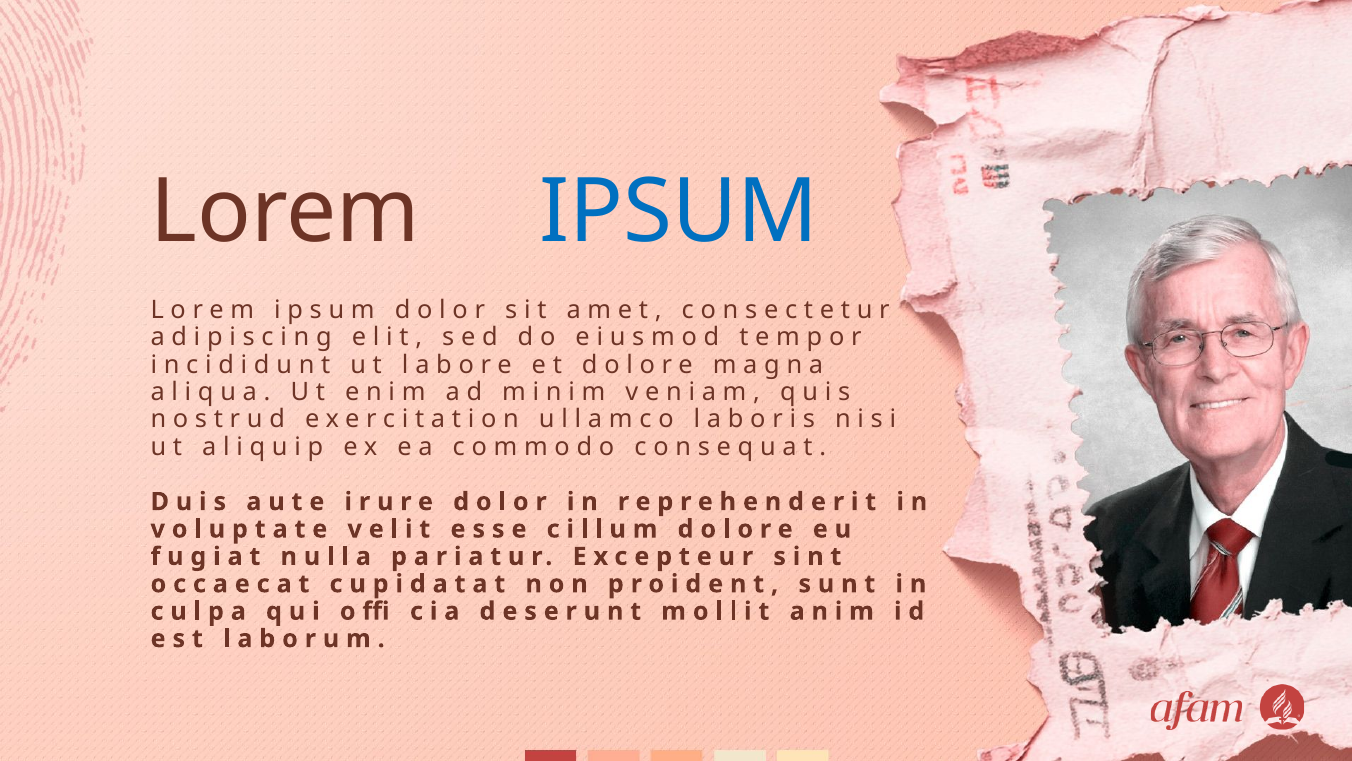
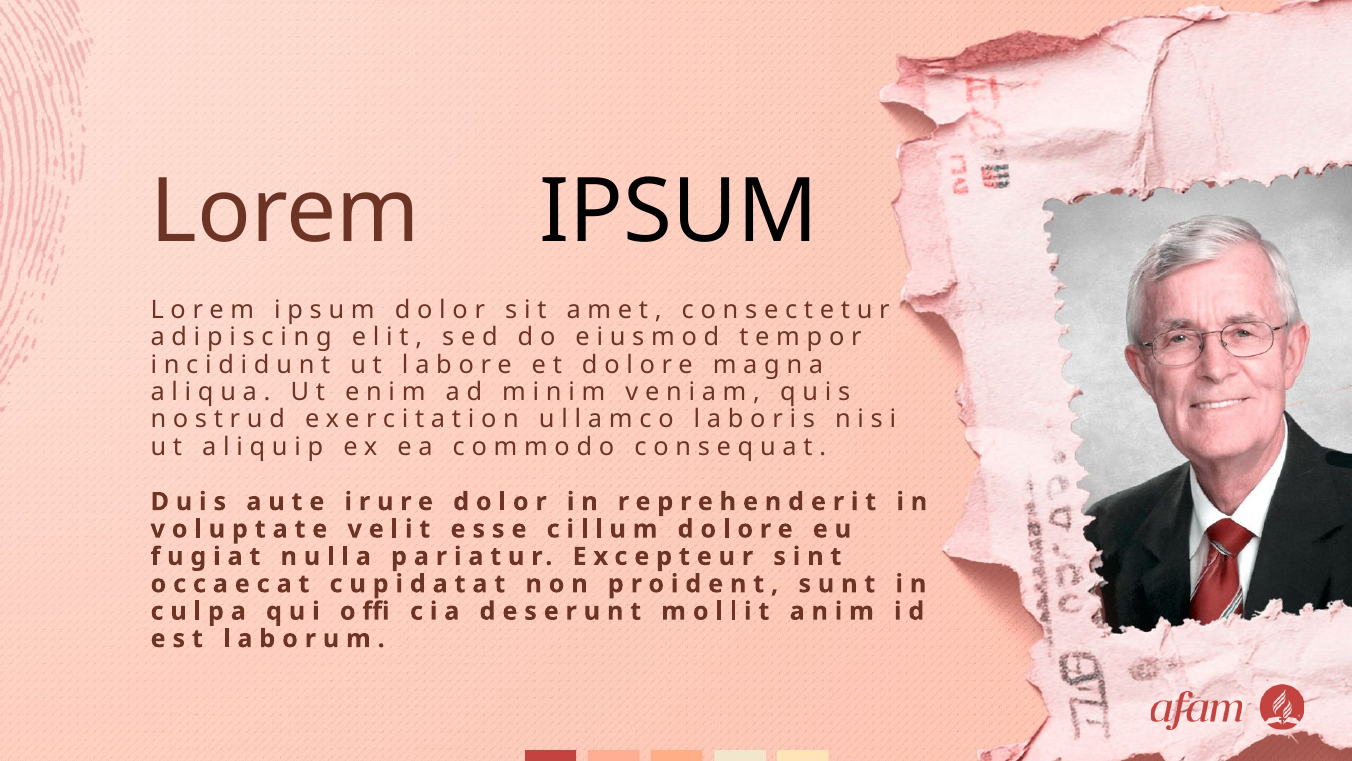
IPSUM colour: blue -> black (679, 212)
